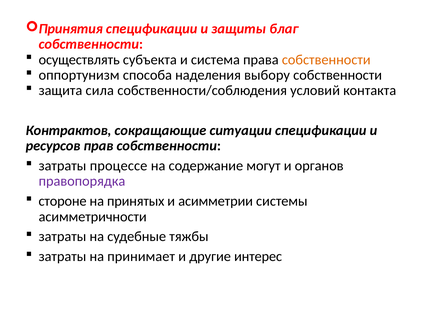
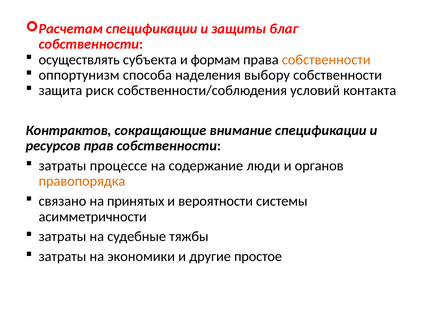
Принятия: Принятия -> Расчетам (71, 29)
система: система -> формам (215, 60)
сила: сила -> риск (100, 91)
ситуации: ситуации -> внимание (241, 130)
могут: могут -> люди (263, 166)
правопорядка colour: purple -> orange (82, 181)
стороне: стороне -> связано (62, 201)
асимметрии: асимметрии -> вероятности (216, 201)
принимает: принимает -> экономики (141, 256)
интерес: интерес -> простое (258, 256)
